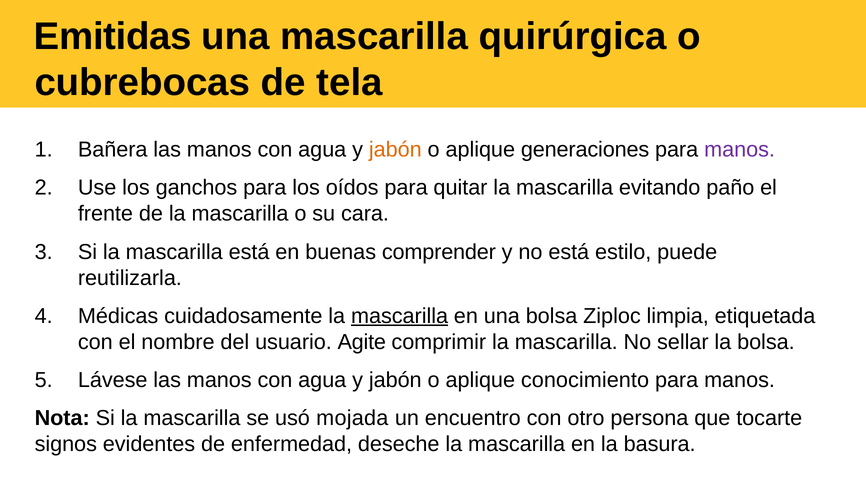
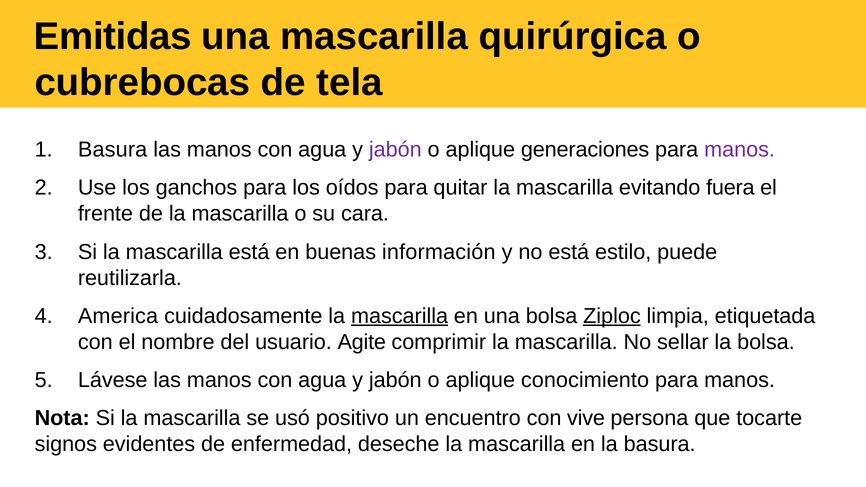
Bañera: Bañera -> Basura (113, 150)
jabón colour: orange -> purple (395, 150)
paño: paño -> fuera (730, 188)
comprender: comprender -> información (439, 252)
Médicas: Médicas -> America (118, 316)
Ziploc underline: none -> present (612, 316)
mojada: mojada -> positivo (352, 418)
otro: otro -> vive (586, 418)
